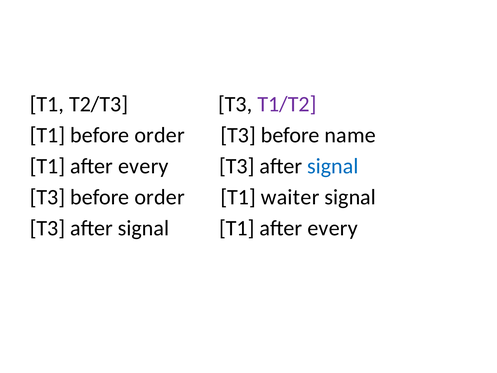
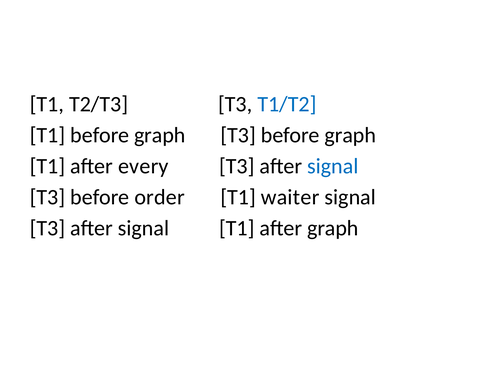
T1/T2 colour: purple -> blue (287, 104)
T1 before order: order -> graph (160, 135)
T3 before name: name -> graph (350, 135)
signal T1 after every: every -> graph (333, 228)
